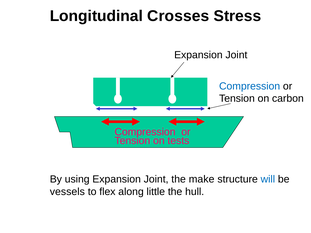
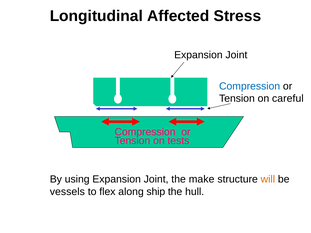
Crosses: Crosses -> Affected (178, 16)
carbon: carbon -> careful (288, 99)
will colour: blue -> orange (268, 180)
little: little -> ship (156, 192)
